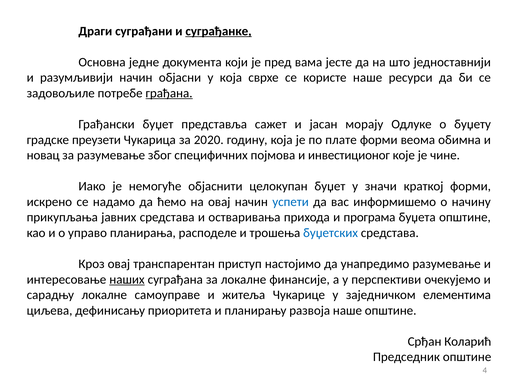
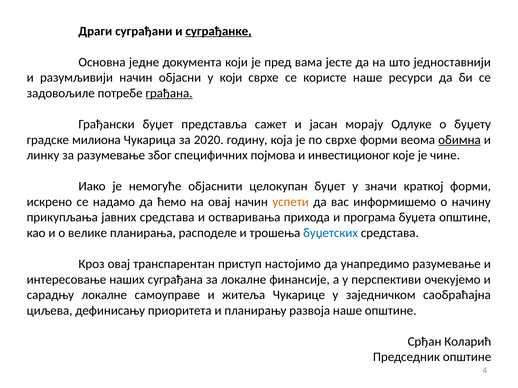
у која: која -> који (231, 78)
преузети: преузети -> милиона (96, 140)
по плате: плате -> сврхе (341, 140)
обимна underline: none -> present (459, 140)
новац: новац -> линку (43, 155)
успети colour: blue -> orange (291, 202)
управо: управо -> велике (88, 233)
наших underline: present -> none (127, 280)
елементима: елементима -> саобраћајна (457, 295)
